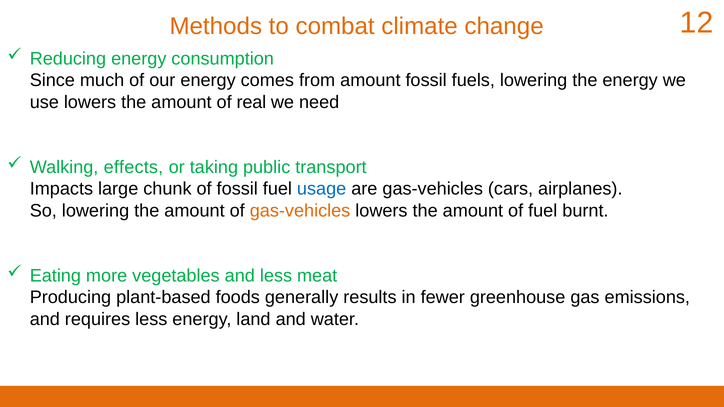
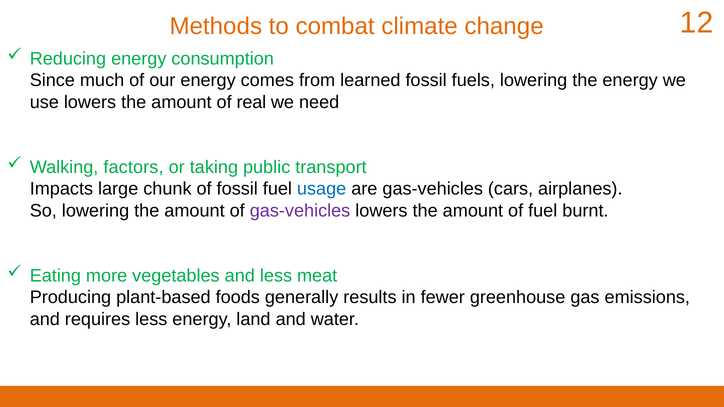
from amount: amount -> learned (370, 80)
effects: effects -> factors (133, 167)
gas-vehicles colour: orange -> purple (300, 211)
